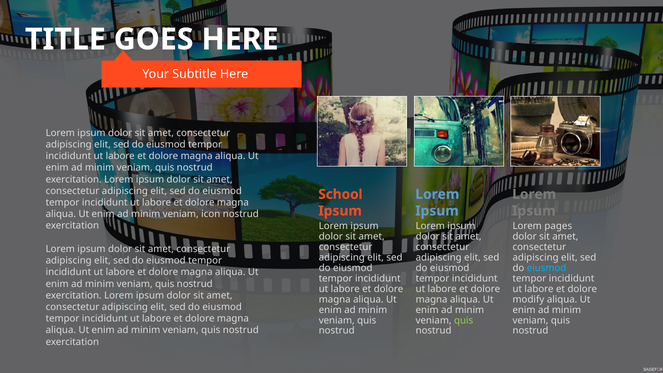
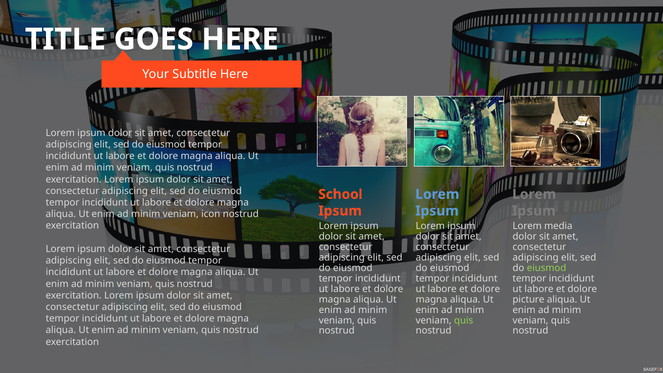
pages: pages -> media (558, 226)
eiusmod colour: light blue -> light green (547, 268)
modify: modify -> picture (528, 299)
